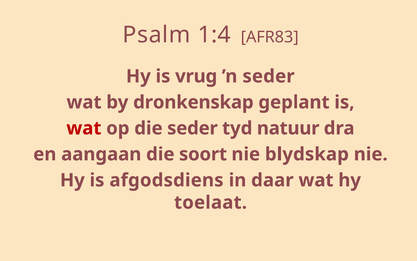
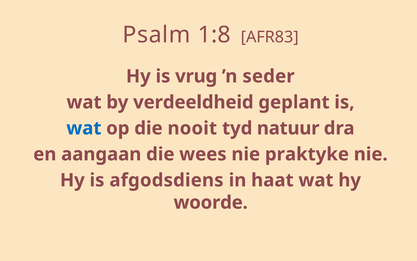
1:4: 1:4 -> 1:8 (214, 35)
dronkenskap: dronkenskap -> verdeeldheid (193, 102)
wat colour: red -> blue (84, 128)
die seder: seder -> nooit (192, 128)
soort: soort -> wees (203, 154)
blydskap: blydskap -> praktyke (307, 154)
daar: daar -> haat (272, 180)
toelaat: toelaat -> woorde (211, 202)
